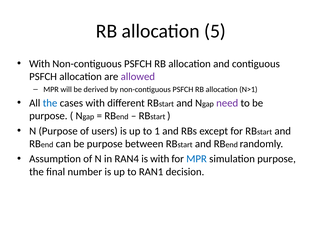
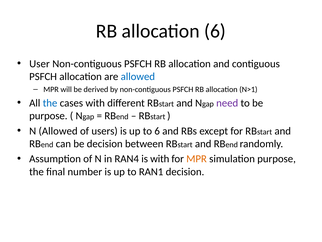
allocation 5: 5 -> 6 (215, 31)
With: With -> User (40, 64)
allowed colour: purple -> blue (138, 77)
N Purpose: Purpose -> Allowed (58, 131)
to 1: 1 -> 6 (157, 131)
can be purpose: purpose -> decision (105, 144)
MPR colour: blue -> orange (197, 159)
